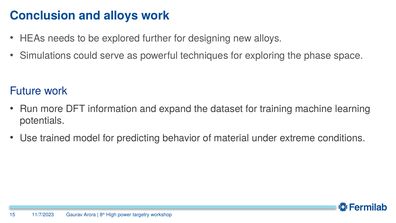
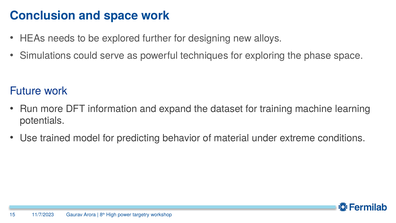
and alloys: alloys -> space (121, 16)
